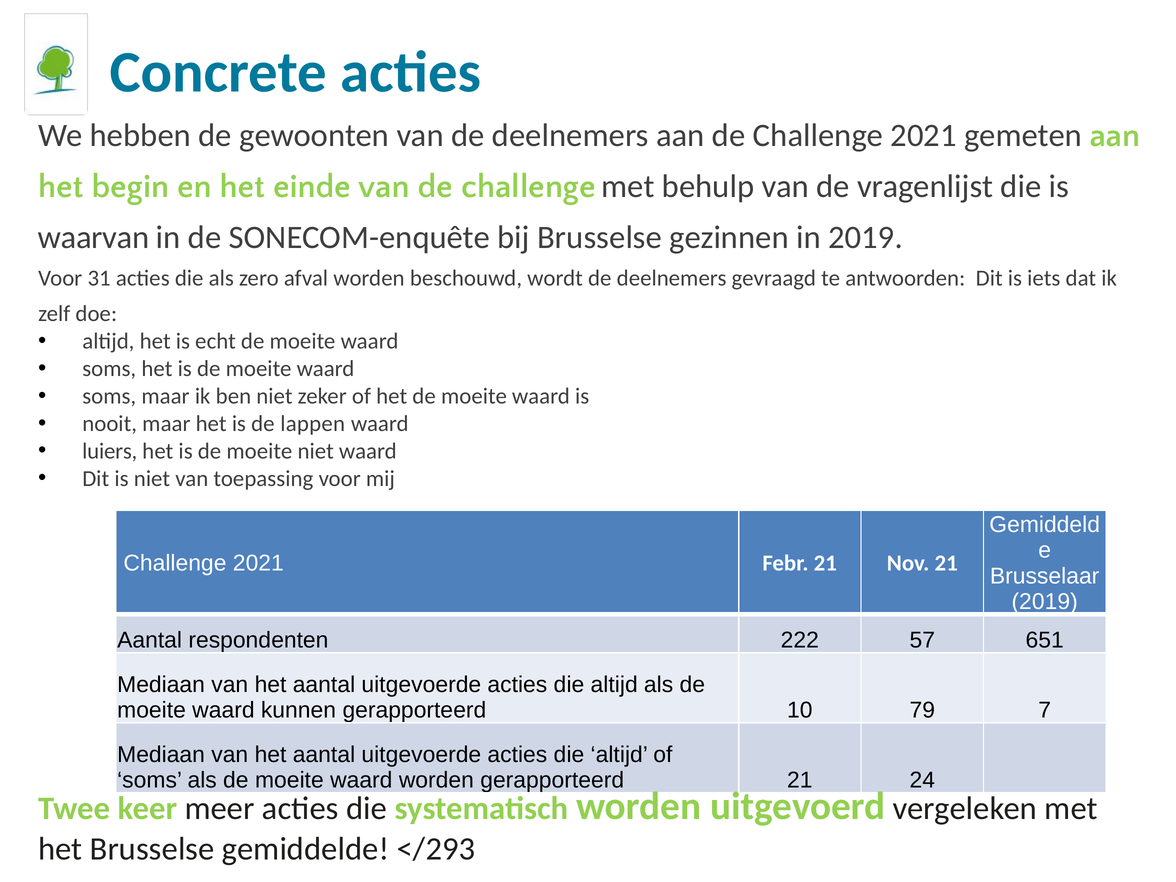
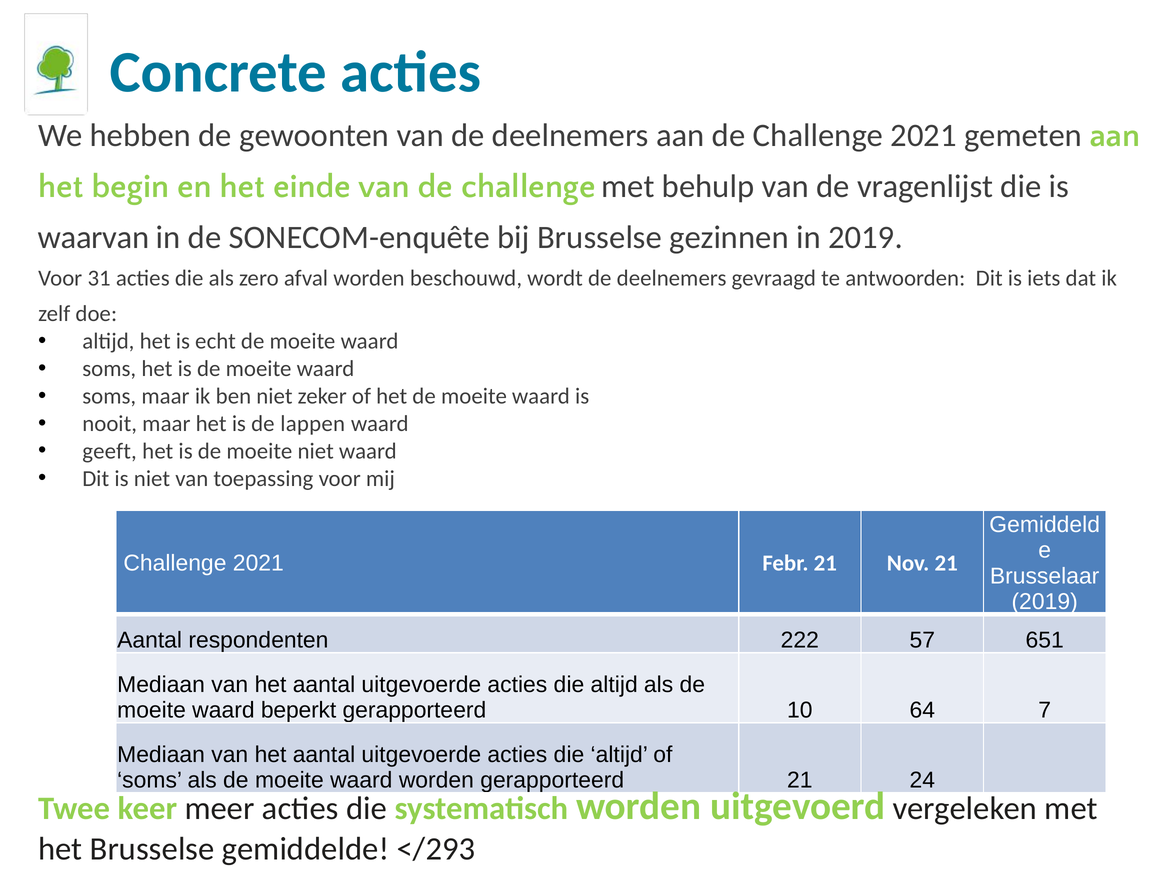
luiers: luiers -> geeft (110, 451)
kunnen: kunnen -> beperkt (299, 710)
79: 79 -> 64 (922, 710)
